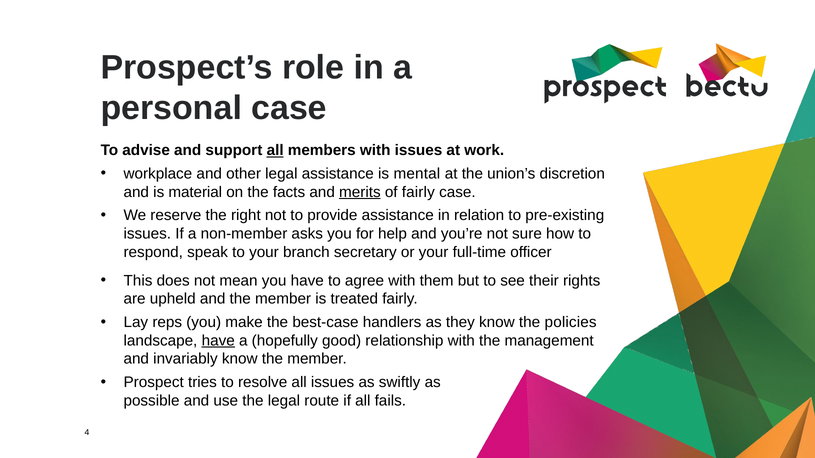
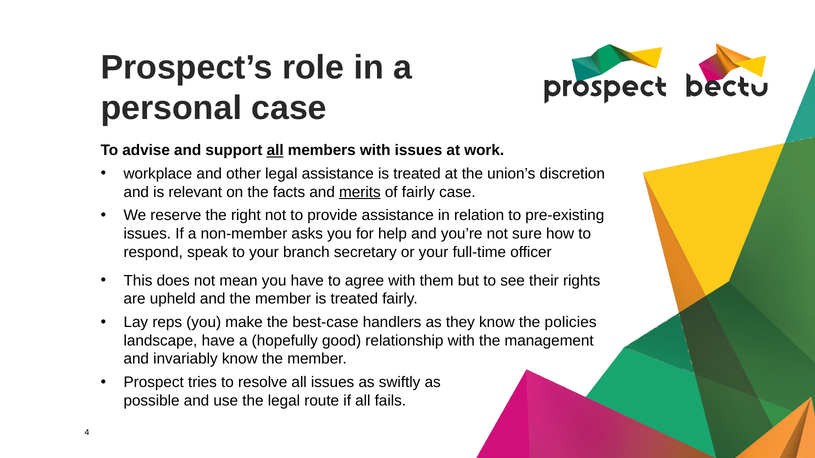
assistance is mental: mental -> treated (417, 174)
material: material -> relevant (195, 192)
have underline: present -> none (218, 341)
